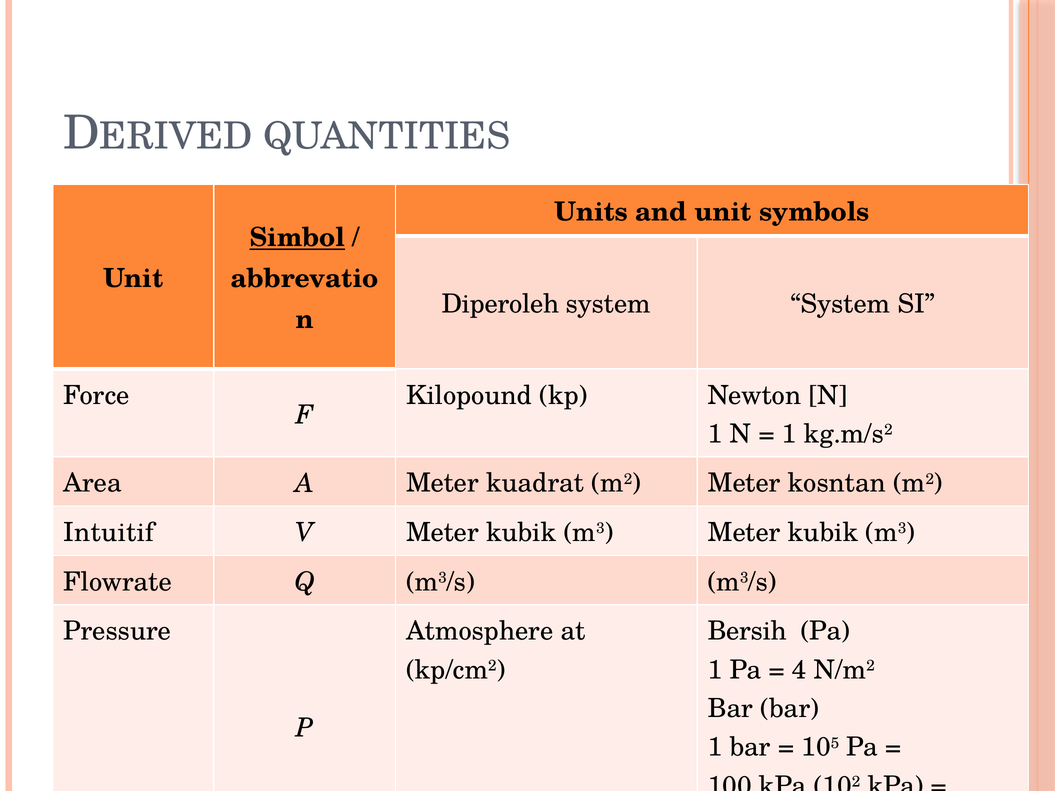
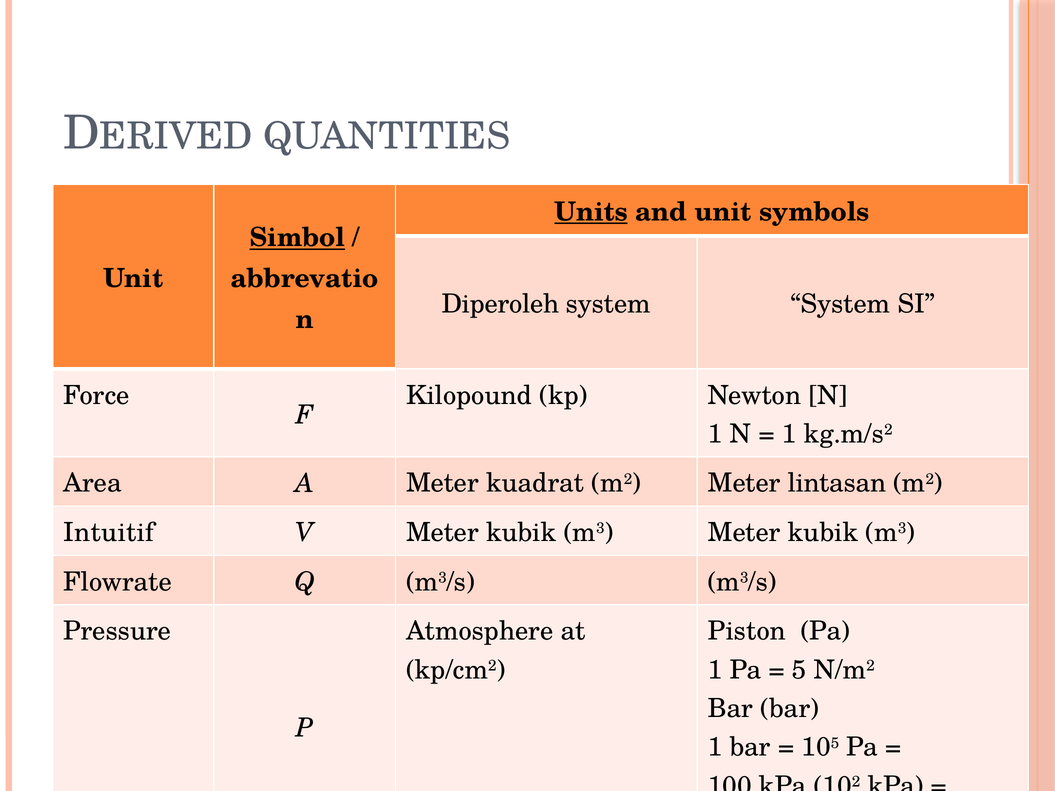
Units underline: none -> present (591, 212)
kosntan: kosntan -> lintasan (837, 483)
Bersih: Bersih -> Piston (747, 631)
4: 4 -> 5 (799, 670)
